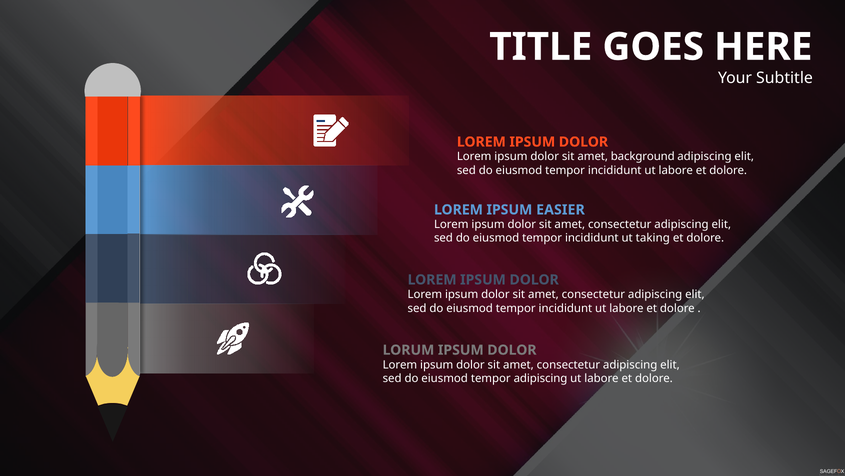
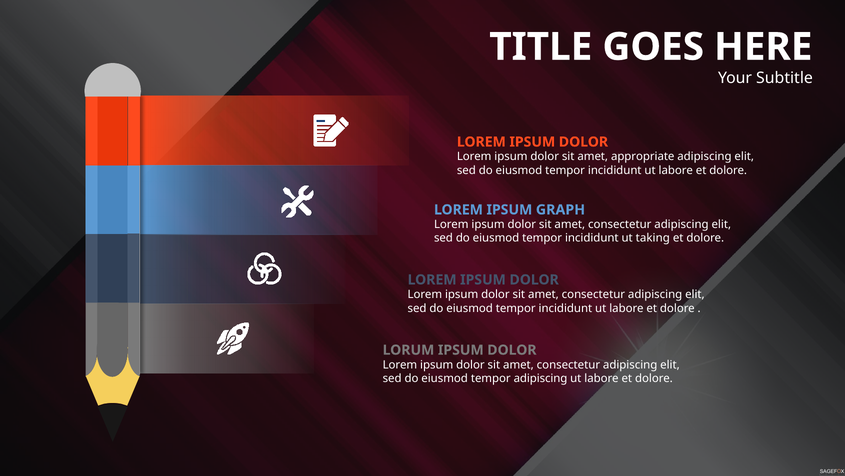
background: background -> appropriate (643, 156)
EASIER: EASIER -> GRAPH (560, 209)
